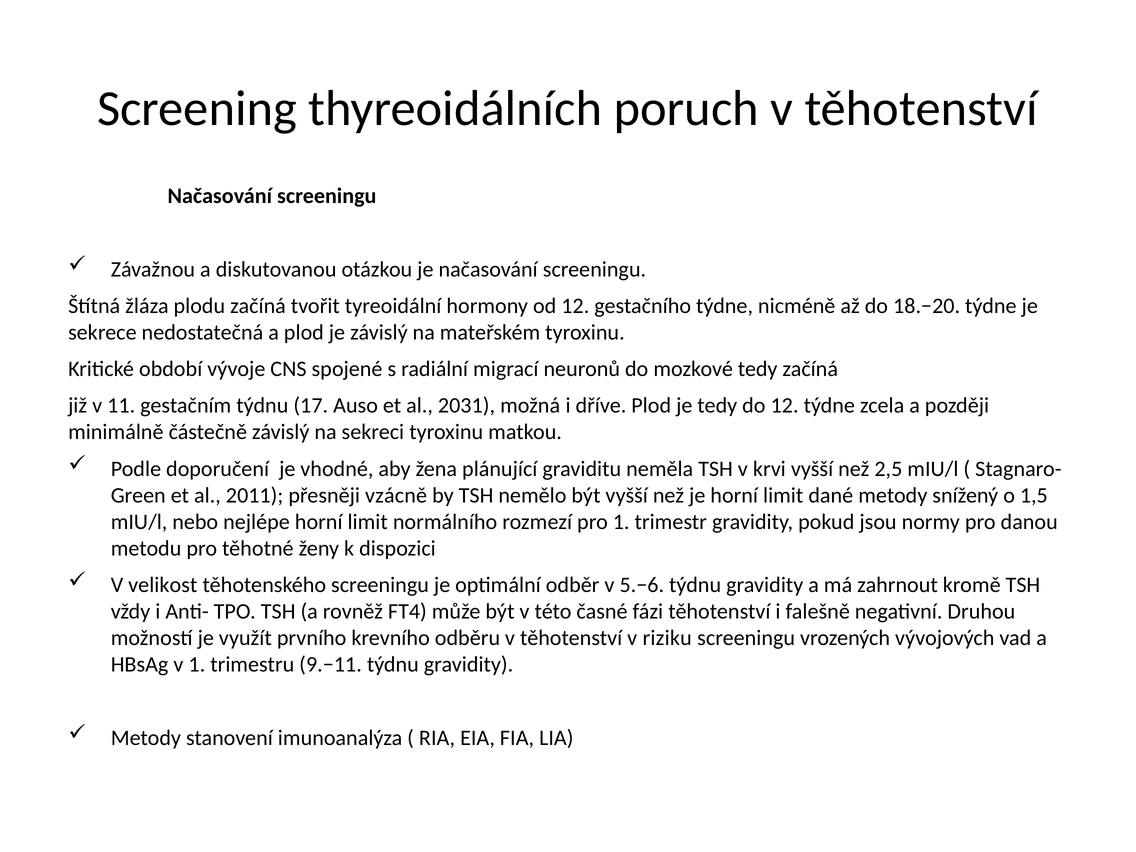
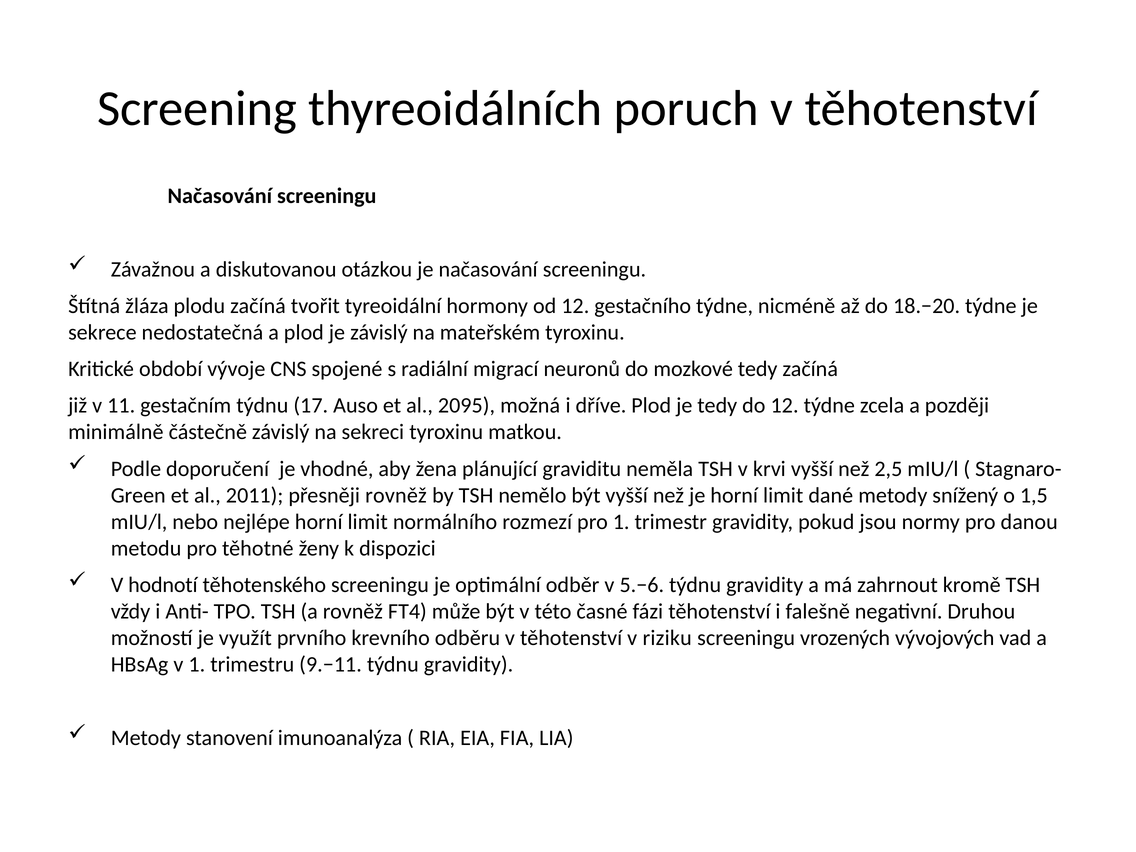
2031: 2031 -> 2095 (466, 406)
přesněji vzácně: vzácně -> rovněž (396, 495)
velikost: velikost -> hodnotí (163, 585)
